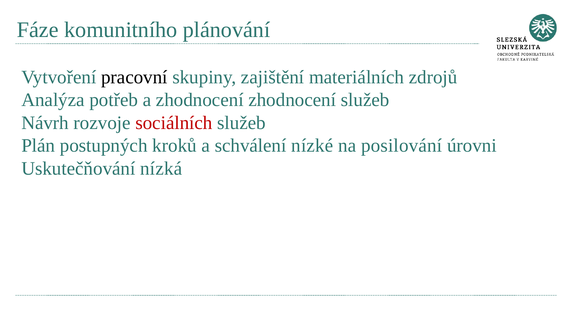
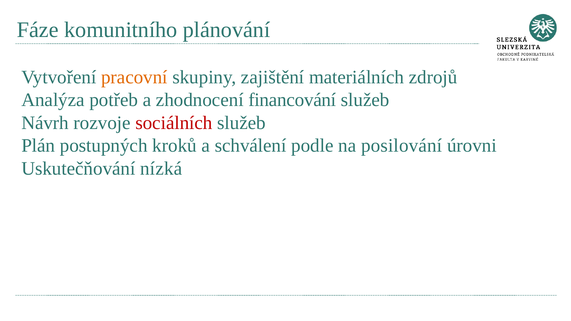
pracovní colour: black -> orange (134, 77)
zhodnocení zhodnocení: zhodnocení -> financování (292, 100)
nízké: nízké -> podle (312, 146)
